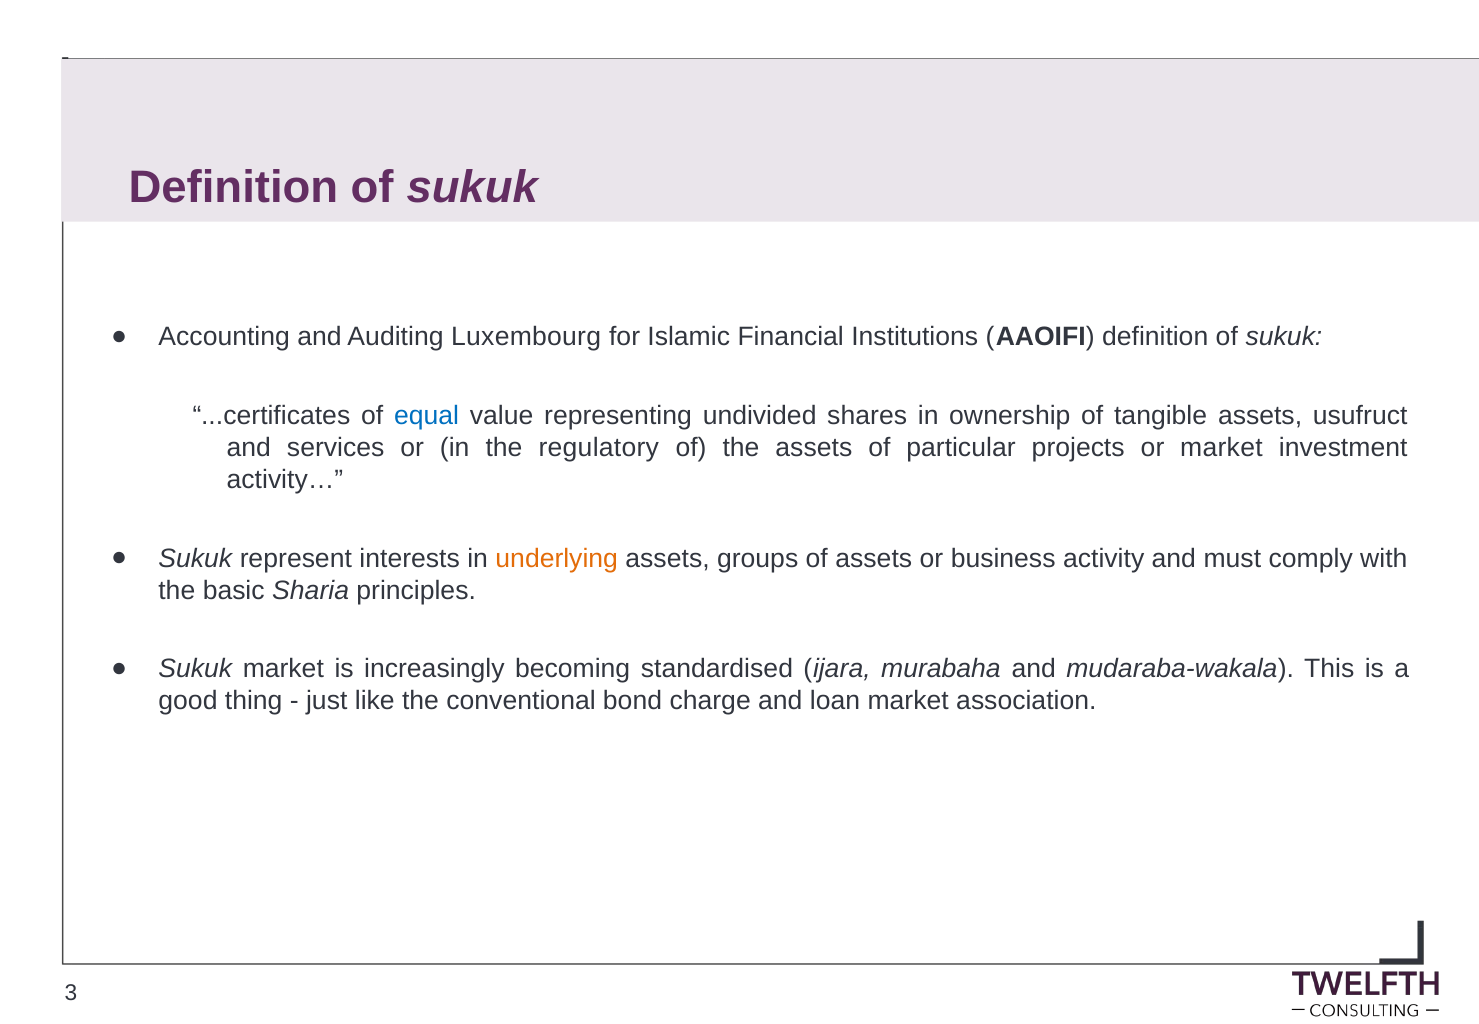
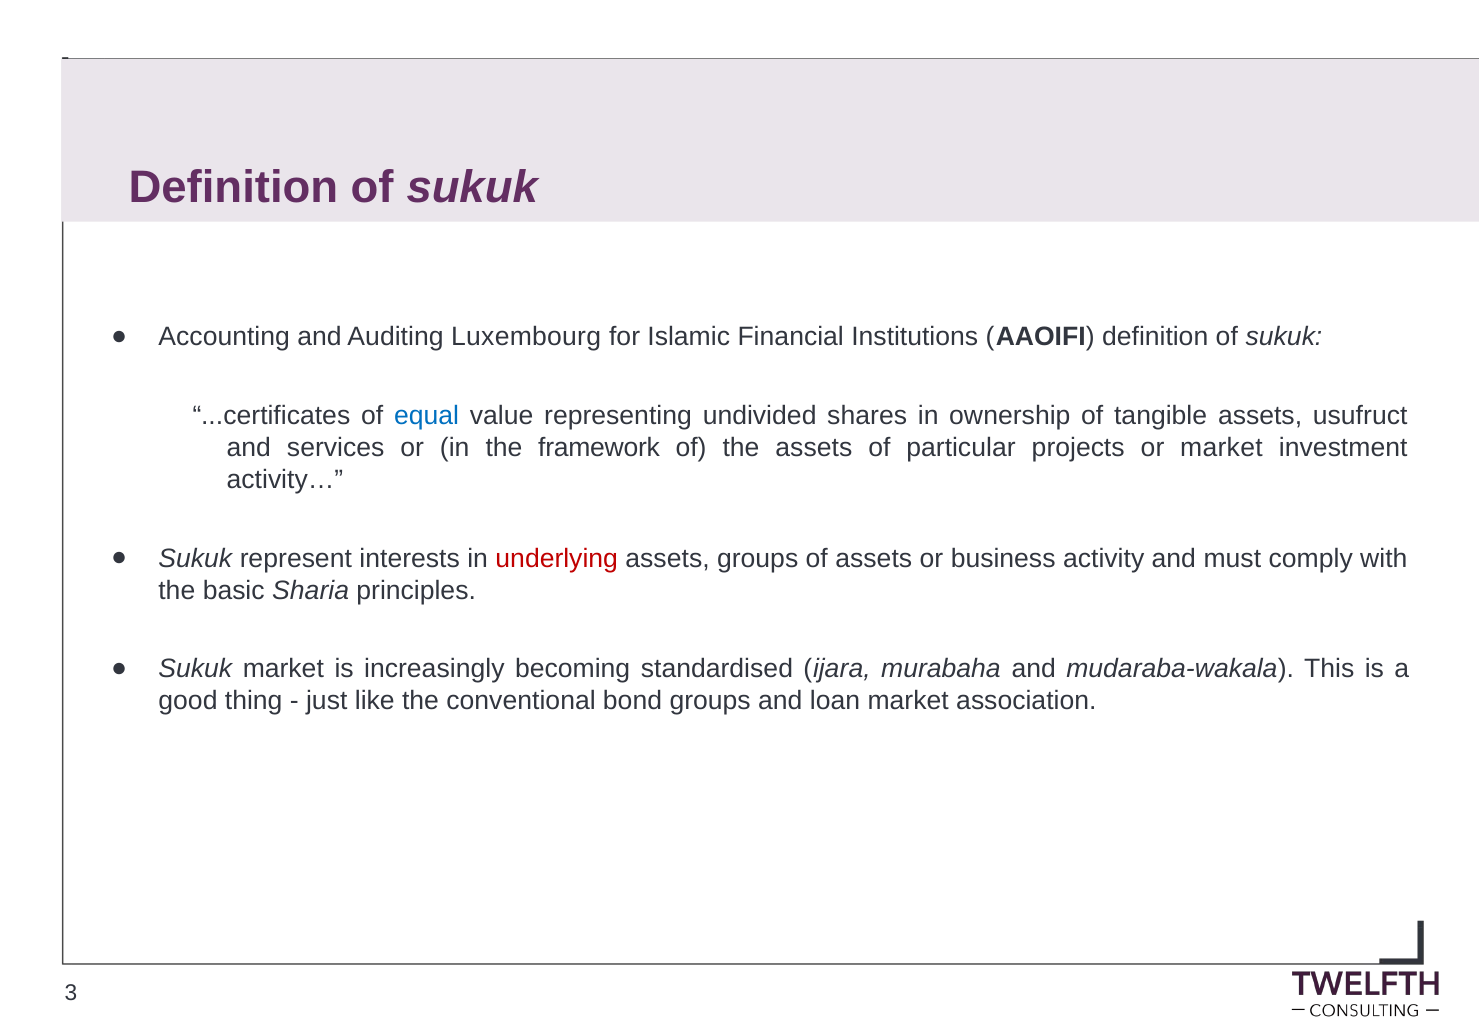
regulatory: regulatory -> framework (599, 448)
underlying colour: orange -> red (557, 558)
bond charge: charge -> groups (710, 701)
